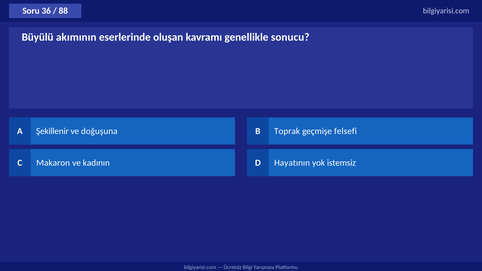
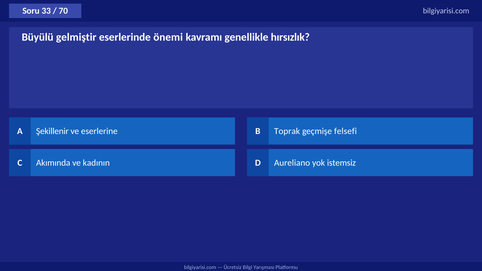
36: 36 -> 33 (46, 11)
88: 88 -> 70 (63, 11)
akımının: akımının -> gelmiştir (76, 37)
oluşan: oluşan -> önemi (168, 37)
sonucu: sonucu -> hırsızlık (290, 37)
doğuşuna: doğuşuna -> eserlerine (99, 131)
Makaron: Makaron -> Akımında (53, 163)
Hayatının: Hayatının -> Aureliano (292, 163)
